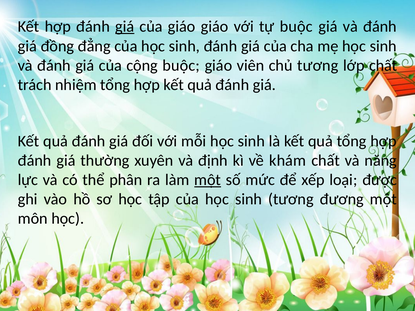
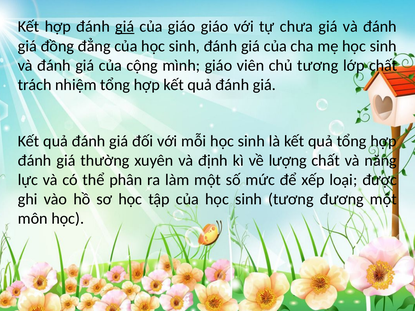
tự buộc: buộc -> chưa (296, 27)
cộng buộc: buộc -> mình (181, 65)
khám: khám -> lượng (288, 161)
một underline: present -> none (208, 180)
